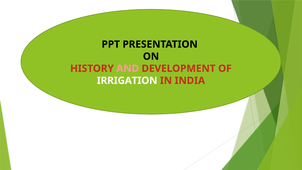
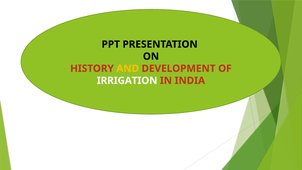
AND colour: pink -> yellow (128, 68)
